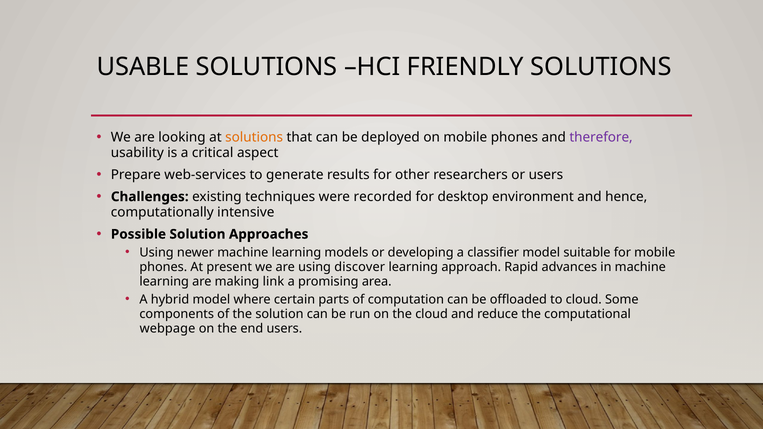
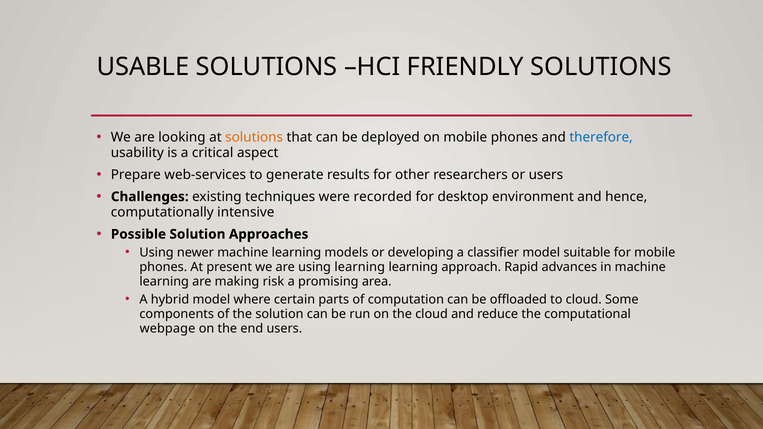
therefore colour: purple -> blue (601, 137)
using discover: discover -> learning (360, 267)
link: link -> risk (273, 282)
